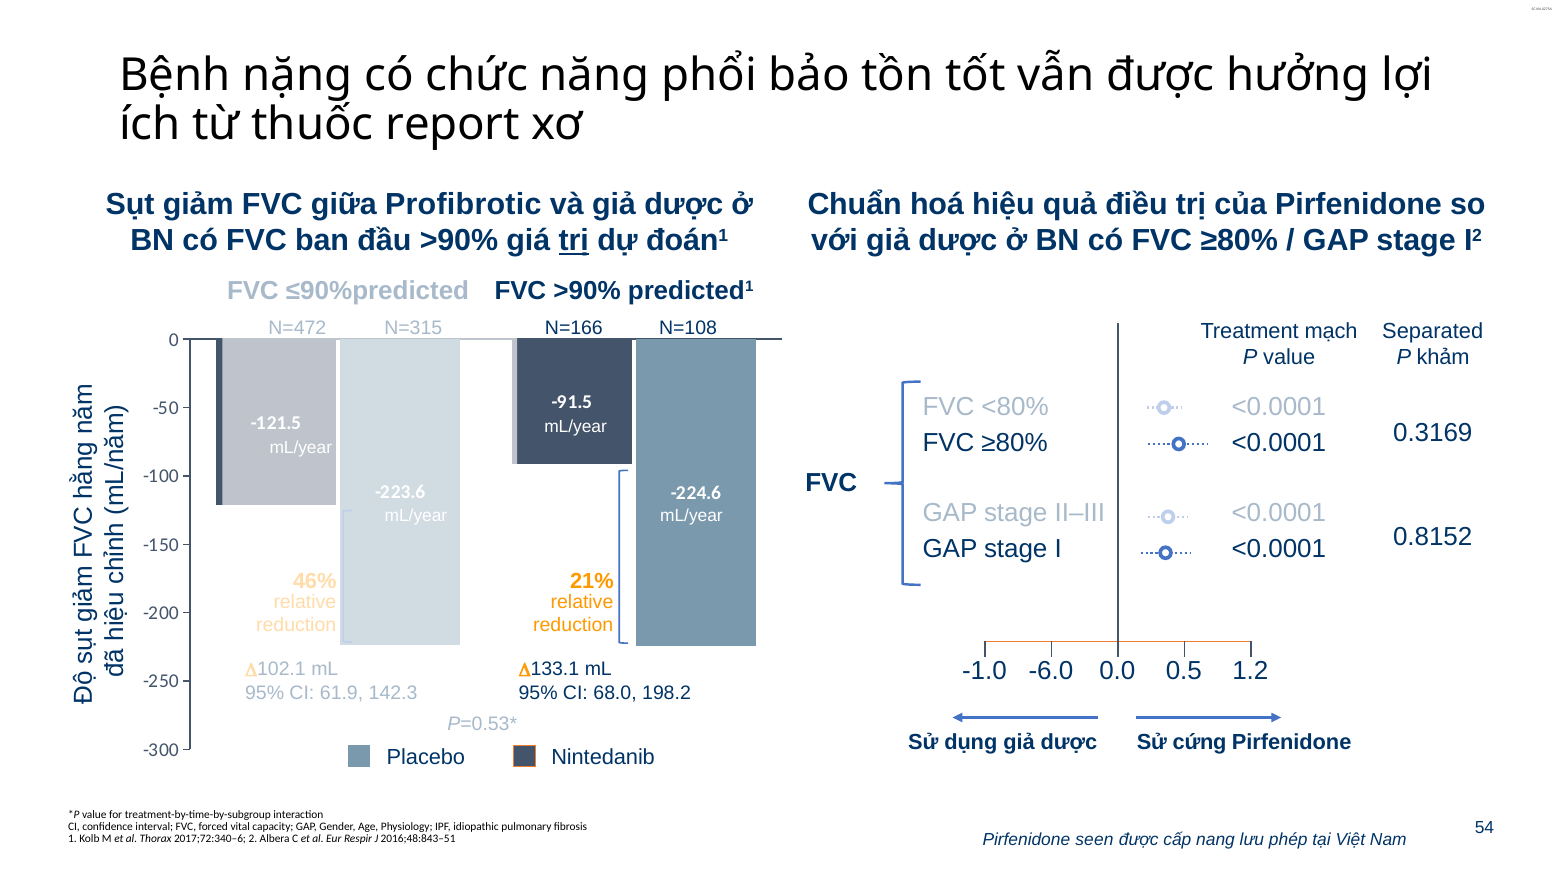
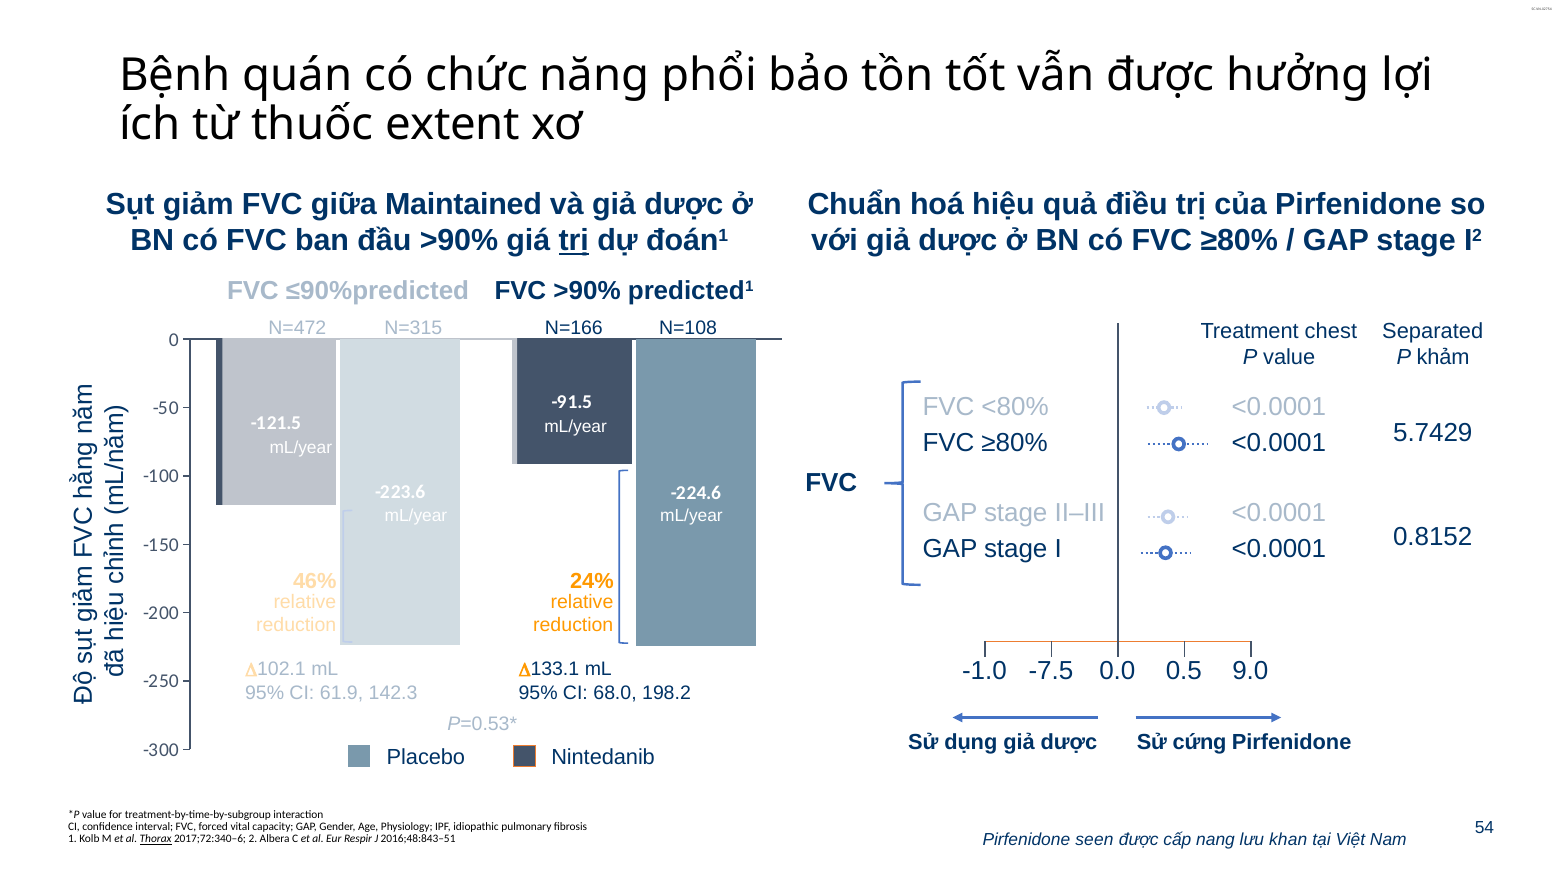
nặng: nặng -> quán (297, 75)
report: report -> extent (453, 125)
Profibrotic: Profibrotic -> Maintained (464, 205)
mạch: mạch -> chest (1331, 332)
0.3169: 0.3169 -> 5.7429 (1433, 433)
21%: 21% -> 24% (592, 581)
-6.0: -6.0 -> -7.5 (1051, 671)
1.2: 1.2 -> 9.0 (1250, 671)
phép: phép -> khan (1288, 840)
Thorax underline: none -> present (156, 839)
